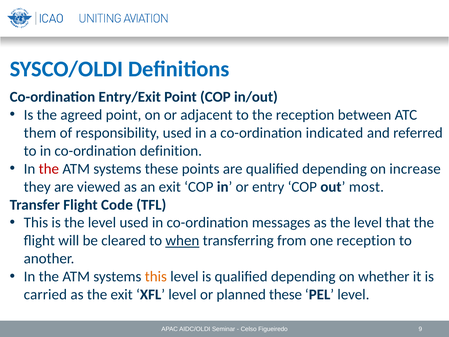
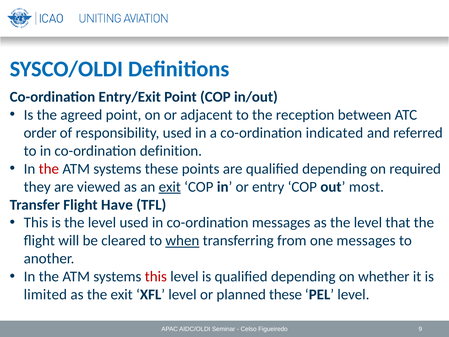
them: them -> order (40, 133)
increase: increase -> required (415, 169)
exit underline: none -> present (170, 187)
Code: Code -> Have (117, 205)
one reception: reception -> messages (366, 241)
this colour: orange -> red (156, 276)
carried: carried -> limited (45, 294)
